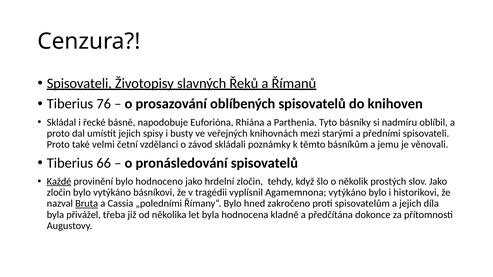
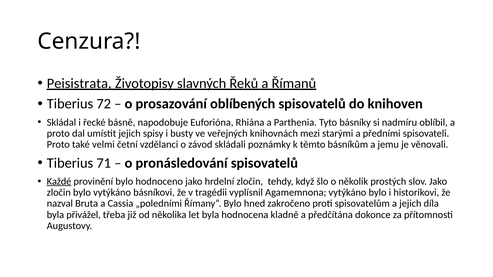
Spisovateli: Spisovateli -> Peisistrata (79, 83)
76: 76 -> 72 (104, 104)
66: 66 -> 71 (104, 163)
Bruta underline: present -> none (87, 204)
